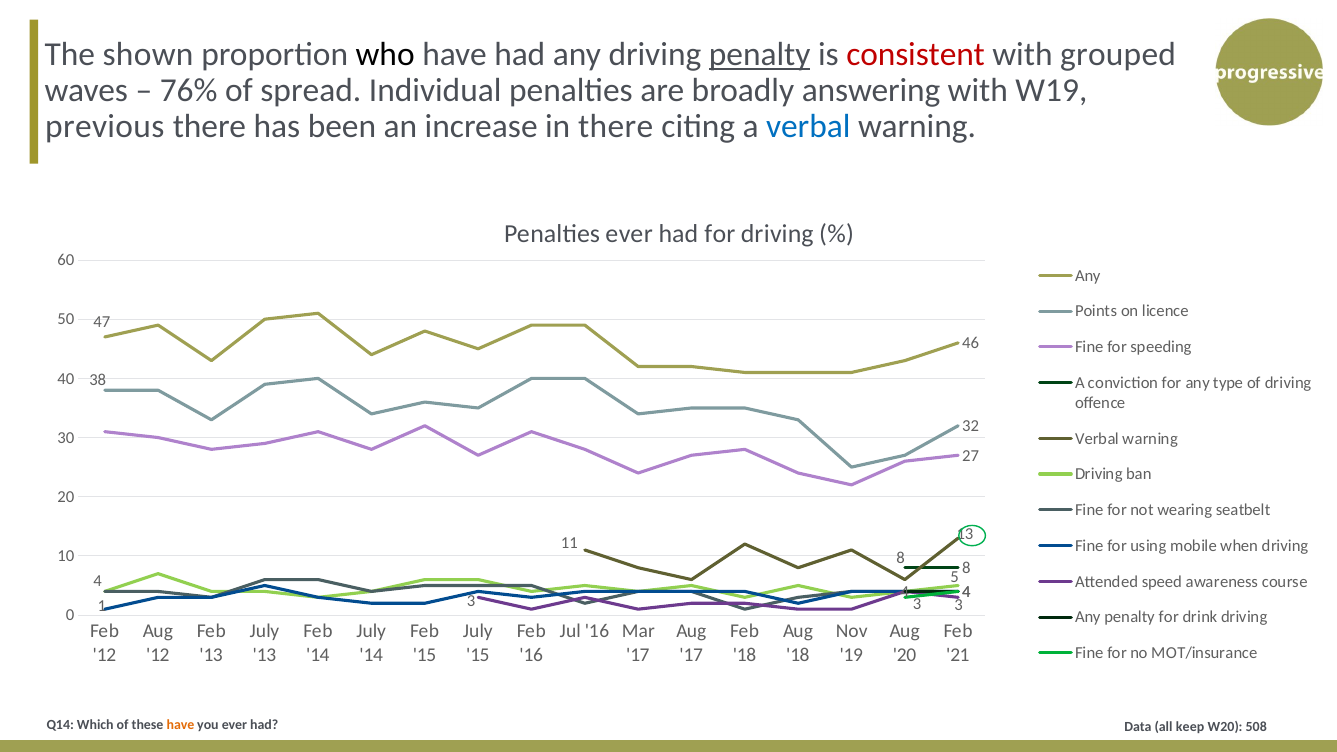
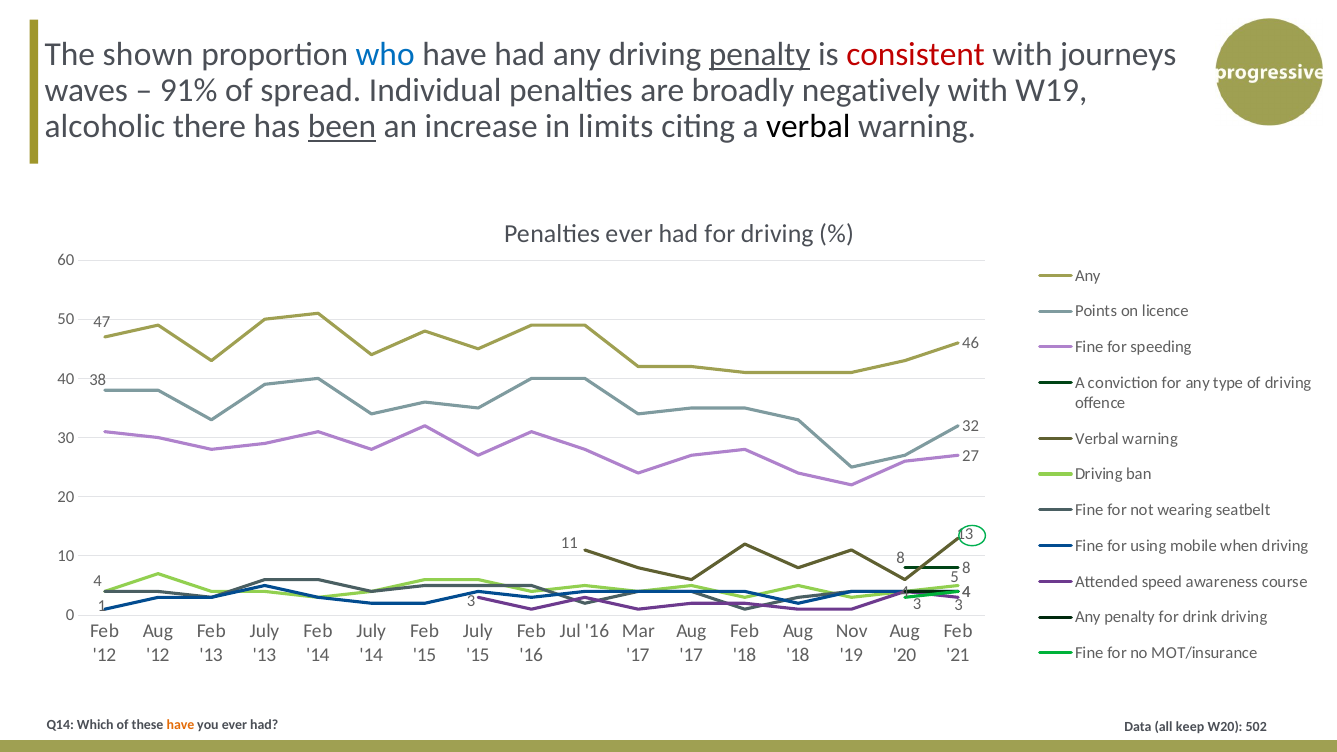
who colour: black -> blue (385, 55)
grouped: grouped -> journeys (1118, 55)
76%: 76% -> 91% (189, 91)
answering: answering -> negatively (871, 91)
previous: previous -> alcoholic (105, 127)
been underline: none -> present (342, 127)
in there: there -> limits (616, 127)
verbal colour: blue -> black (808, 127)
508: 508 -> 502 (1256, 727)
